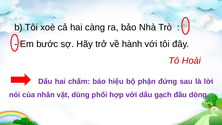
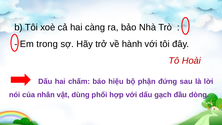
bước: bước -> trong (47, 44)
